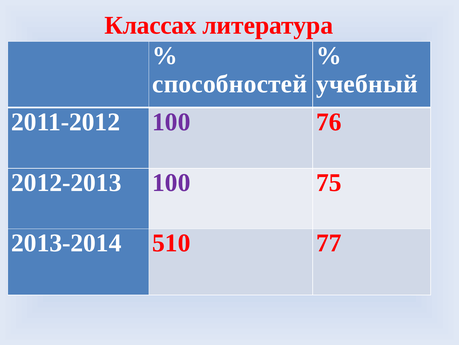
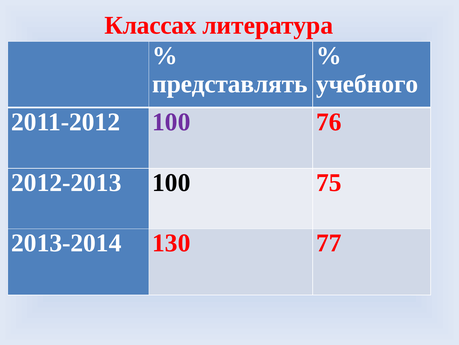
способностей: способностей -> представлять (230, 84)
учебный: учебный -> учебного (367, 84)
100 colour: purple -> black (171, 182)
510: 510 -> 130 (171, 243)
